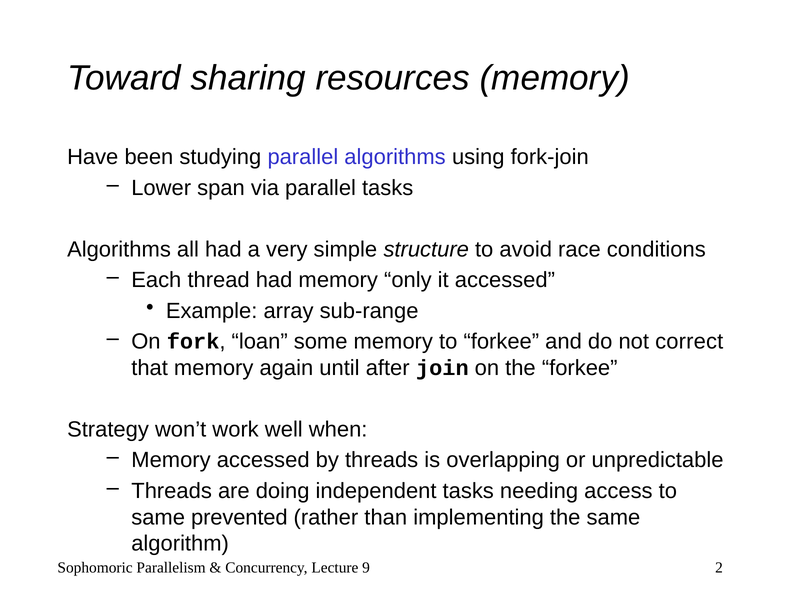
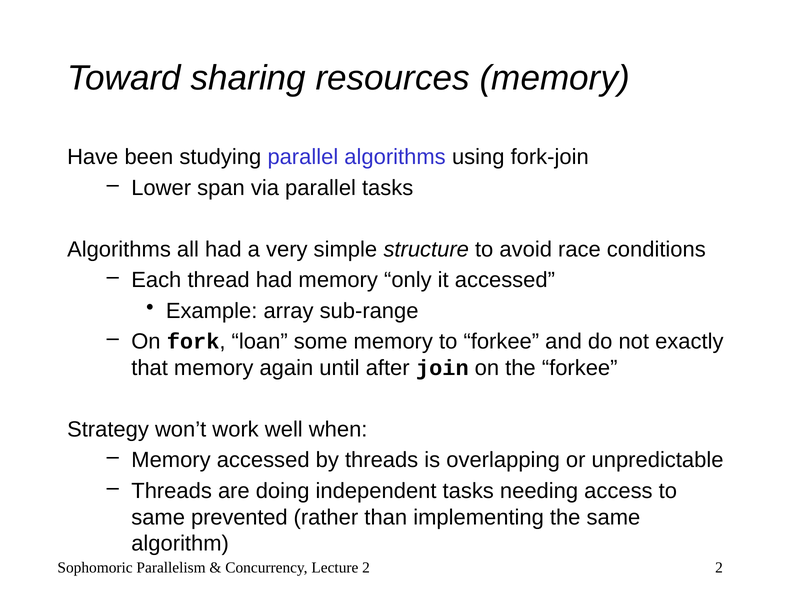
correct: correct -> exactly (689, 341)
Lecture 9: 9 -> 2 (366, 567)
